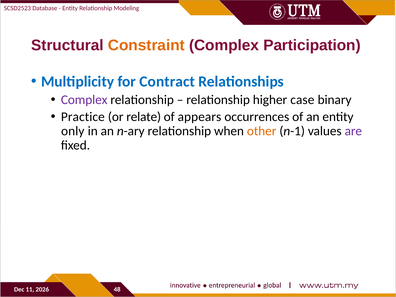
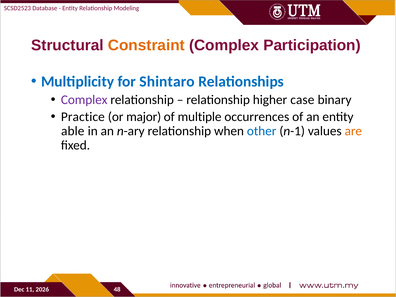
Contract: Contract -> Shintaro (167, 82)
relate: relate -> major (144, 117)
appears: appears -> multiple (200, 117)
only: only -> able (73, 131)
other colour: orange -> blue (262, 131)
are colour: purple -> orange (353, 131)
